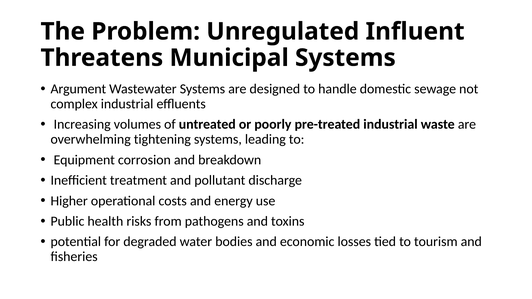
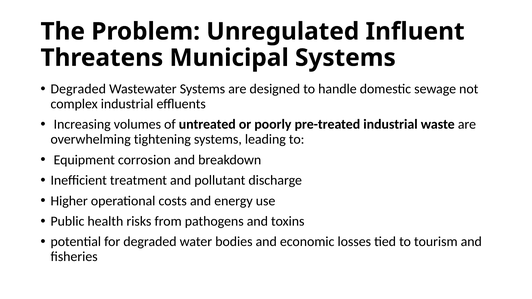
Argument: Argument -> Degraded (78, 89)
